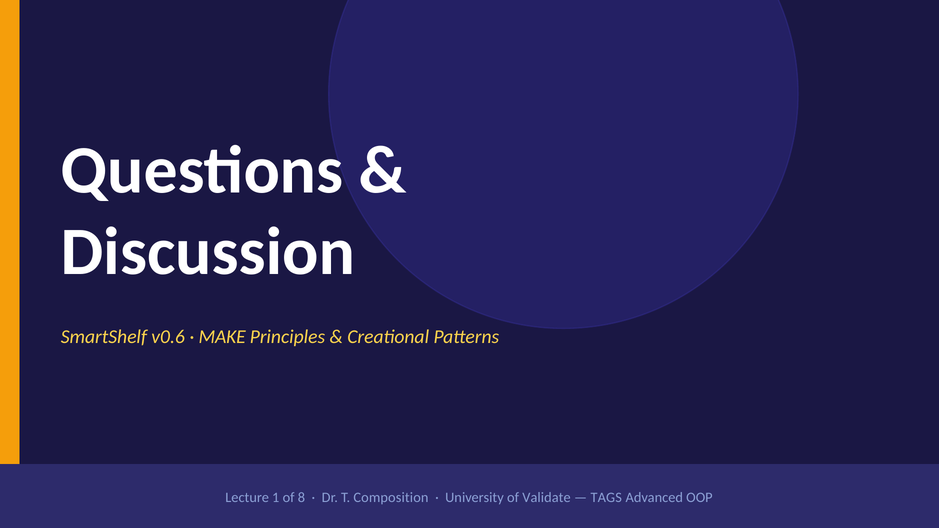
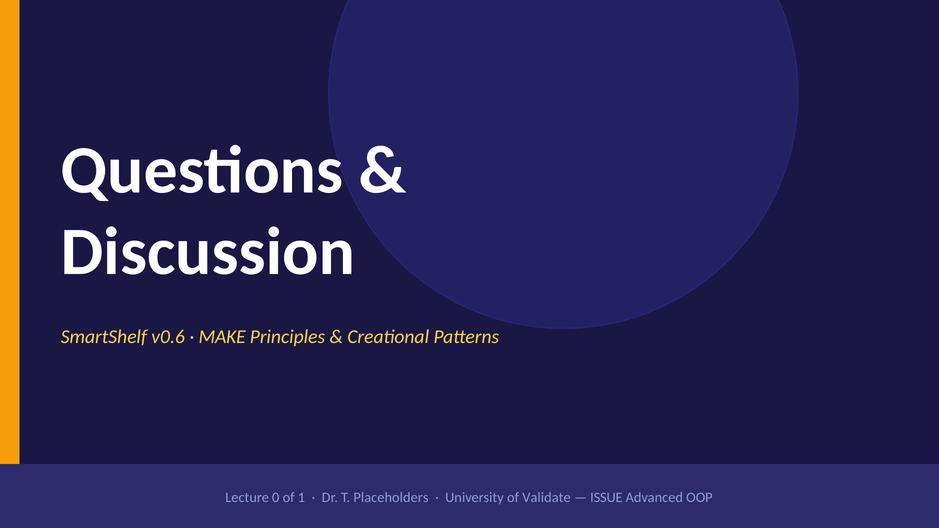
1: 1 -> 0 (276, 497)
8: 8 -> 1 (301, 497)
Composition: Composition -> Placeholders (391, 497)
TAGS: TAGS -> ISSUE (606, 497)
